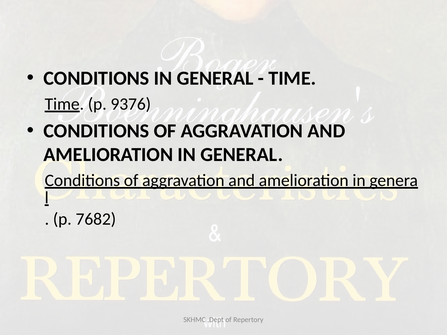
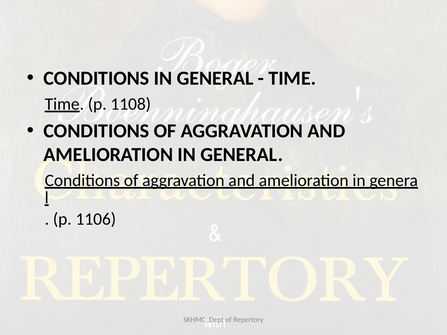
9376: 9376 -> 1108 (131, 104)
7682: 7682 -> 1106 (96, 219)
